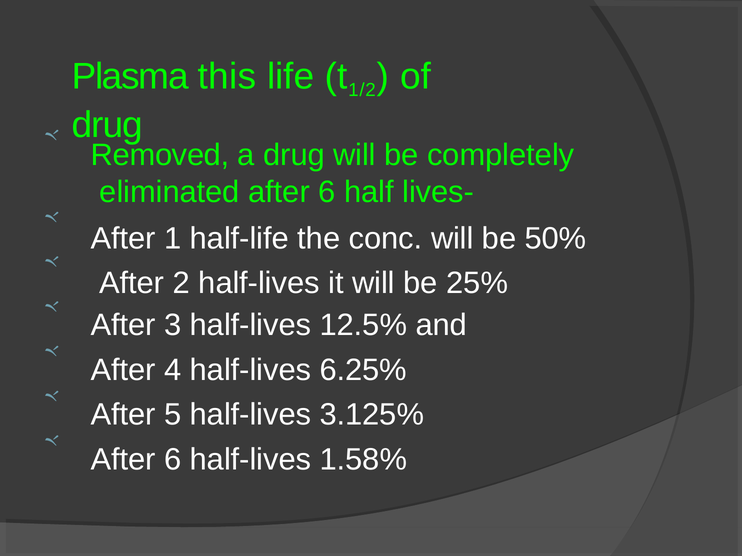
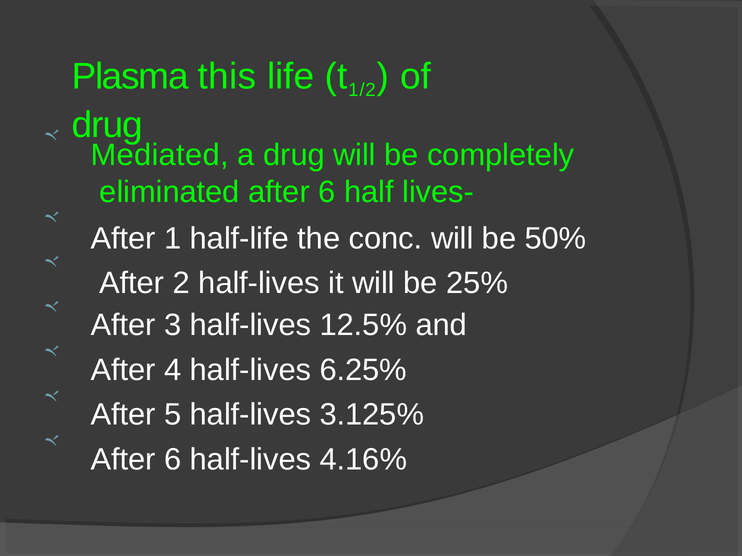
Removed: Removed -> Mediated (160, 155)
1.58%: 1.58% -> 4.16% (363, 460)
